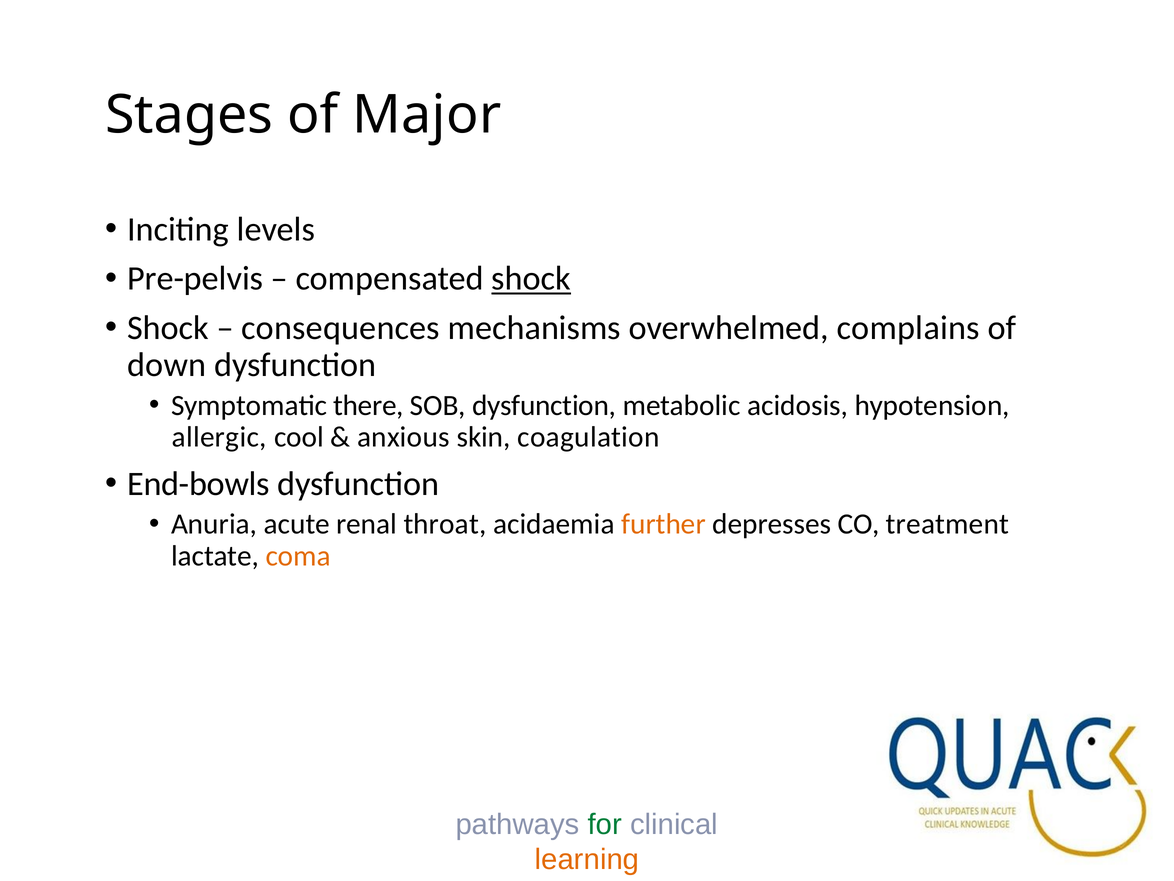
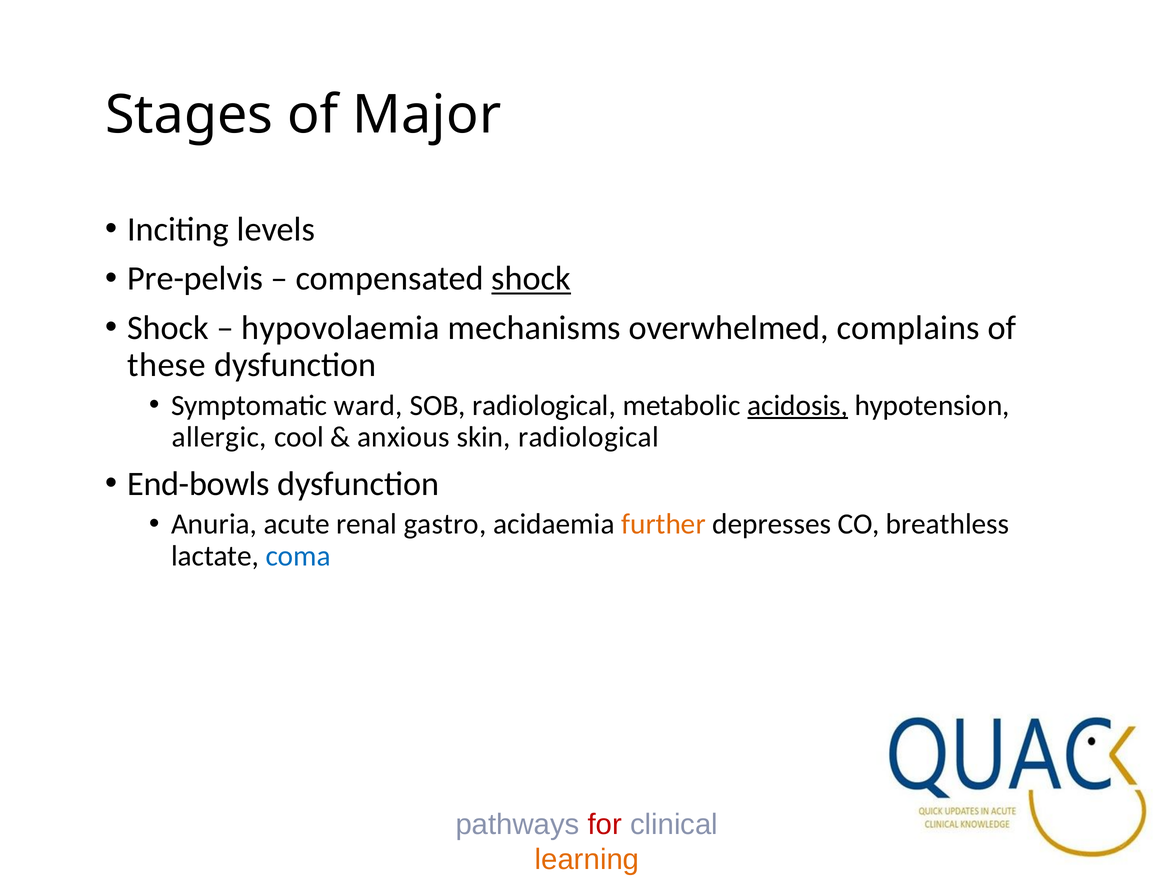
consequences: consequences -> hypovolaemia (341, 328)
down: down -> these (167, 365)
there: there -> ward (368, 405)
SOB dysfunction: dysfunction -> radiological (544, 405)
acidosis underline: none -> present (798, 405)
skin coagulation: coagulation -> radiological (589, 437)
throat: throat -> gastro (445, 524)
treatment: treatment -> breathless (948, 524)
coma colour: orange -> blue (298, 556)
for colour: green -> red (605, 824)
